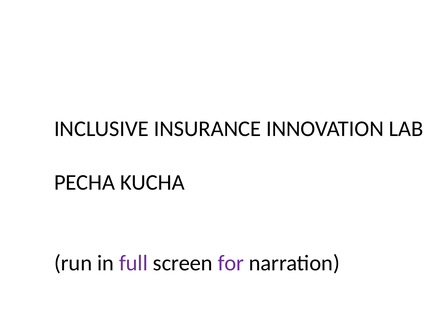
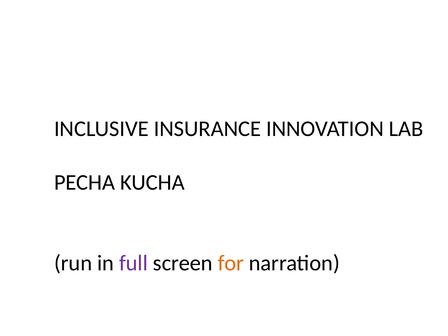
for colour: purple -> orange (231, 263)
